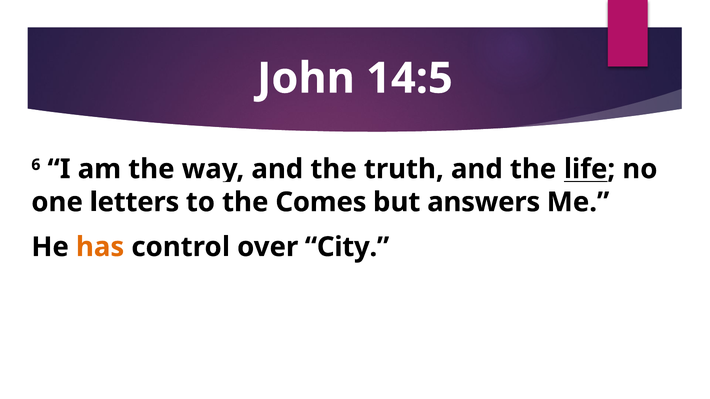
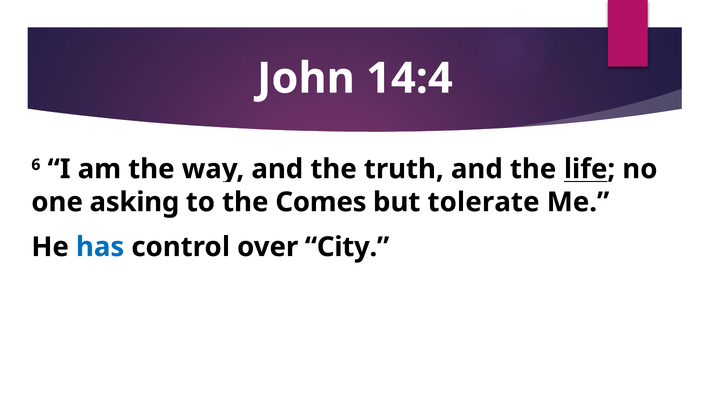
14:5: 14:5 -> 14:4 (409, 79)
letters: letters -> asking (134, 202)
answers: answers -> tolerate (484, 202)
has colour: orange -> blue (100, 247)
